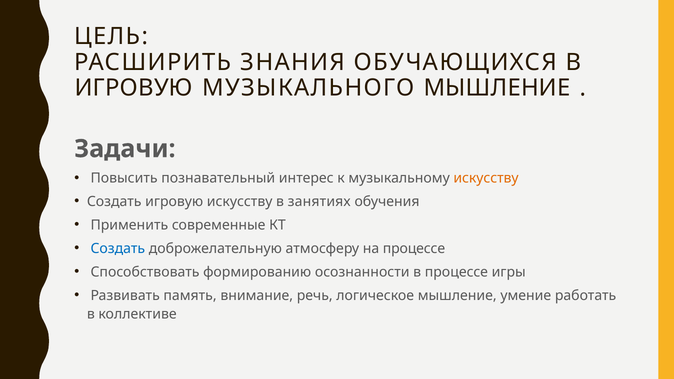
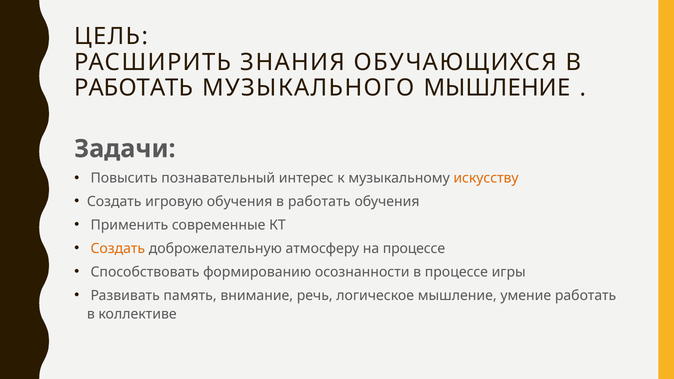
ИГРОВУЮ: ИГРОВУЮ -> РАБОТАТЬ (134, 88)
игровую искусству: искусству -> обучения (240, 202)
занятиях: занятиях -> работать (319, 202)
Создать colour: blue -> orange (118, 249)
